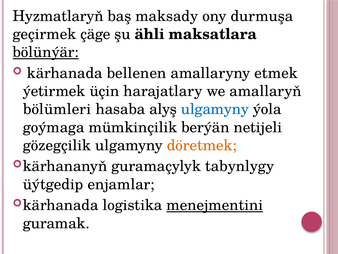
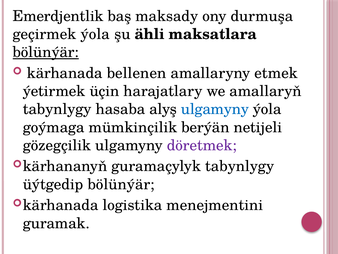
Hyzmatlaryň: Hyzmatlaryň -> Emerdjentlik (58, 16)
geçirmek çäge: çäge -> ýola (95, 34)
bölümleri: bölümleri -> tabynlygy (57, 109)
döretmek colour: orange -> purple (202, 145)
üýtgedip enjamlar: enjamlar -> bölünýär (121, 184)
menejmentini underline: present -> none (215, 205)
